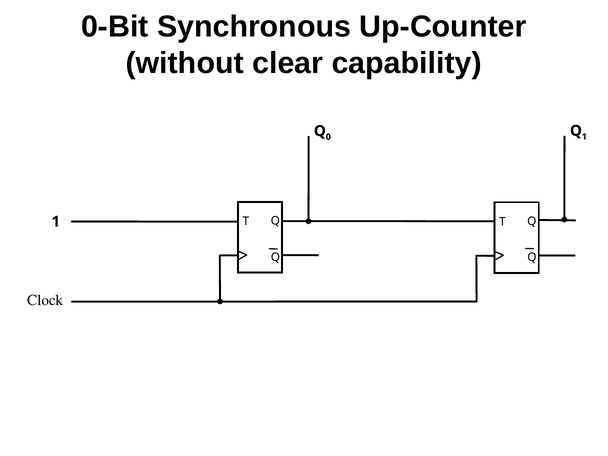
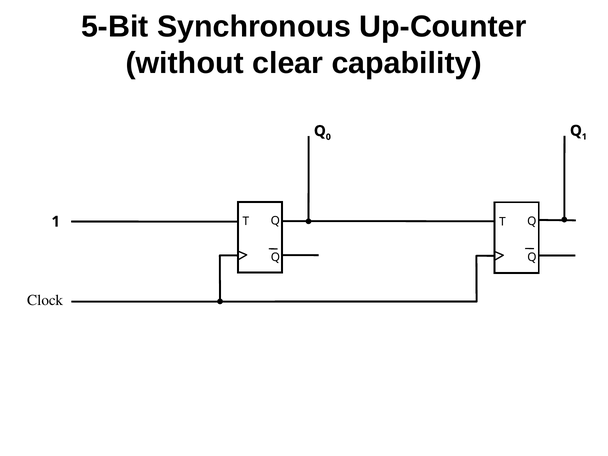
0-Bit: 0-Bit -> 5-Bit (115, 27)
